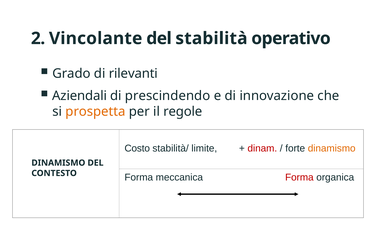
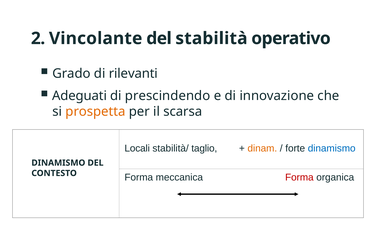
Aziendali: Aziendali -> Adeguati (80, 96)
regole: regole -> scarsa (183, 112)
Costo: Costo -> Locali (137, 148)
limite: limite -> taglio (204, 148)
dinam colour: red -> orange (262, 148)
dinamismo colour: orange -> blue (332, 148)
